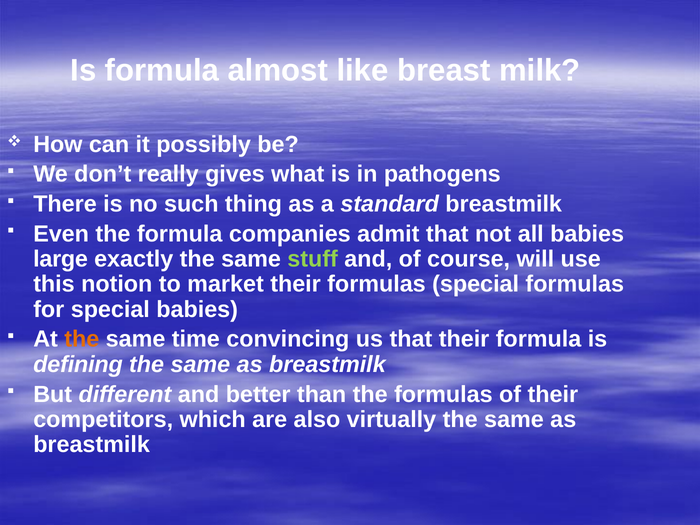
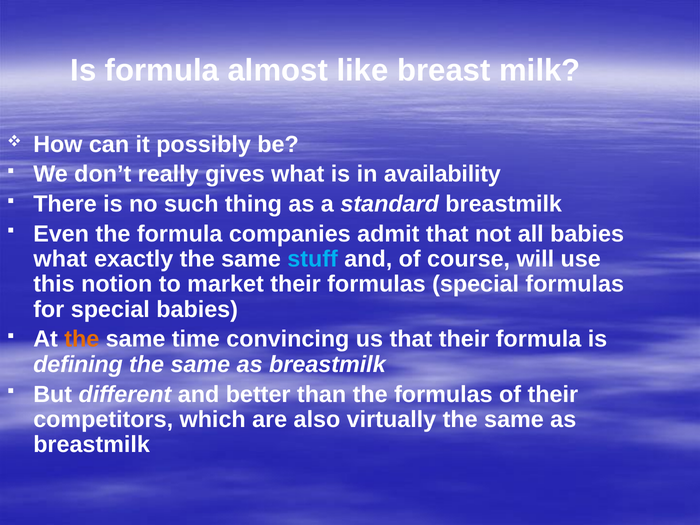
pathogens: pathogens -> availability (442, 174)
large: large -> what (60, 259)
stuff colour: light green -> light blue (313, 259)
